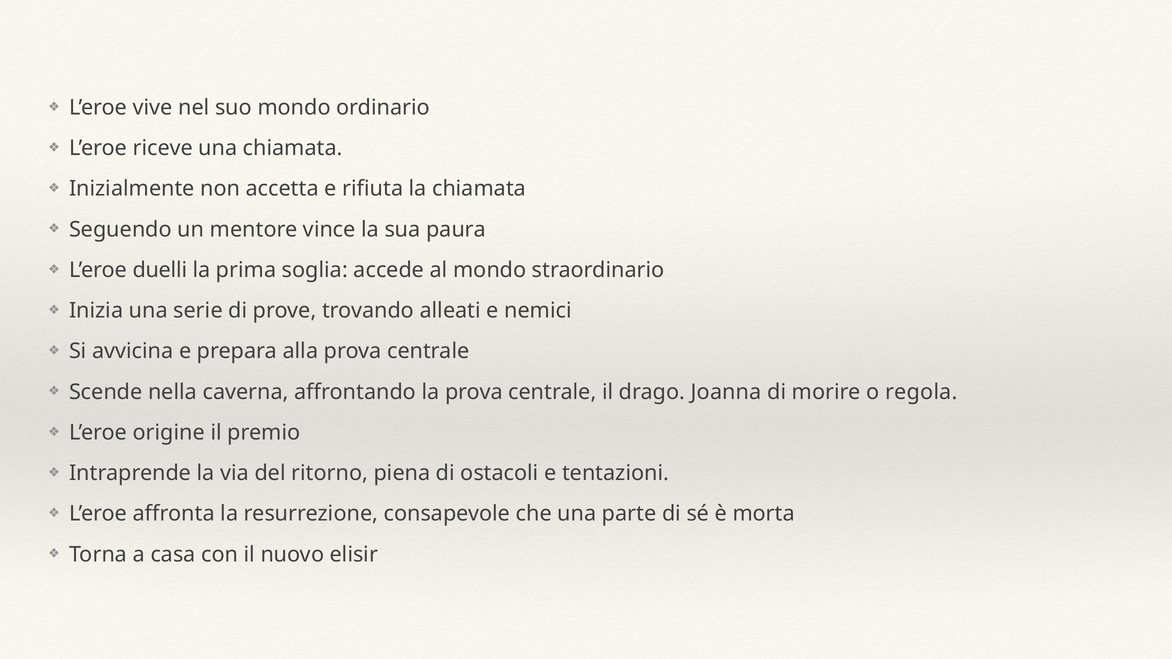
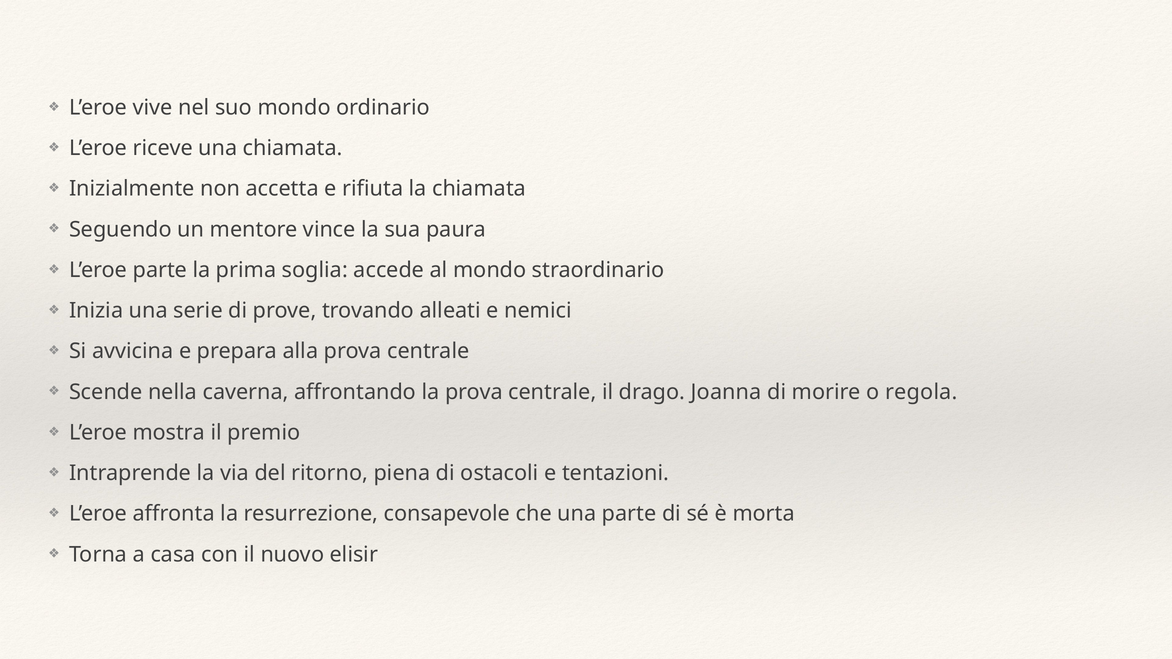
L’eroe duelli: duelli -> parte (160, 270)
origine: origine -> mostra (169, 433)
